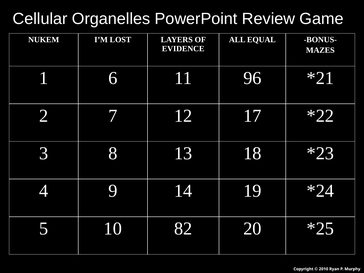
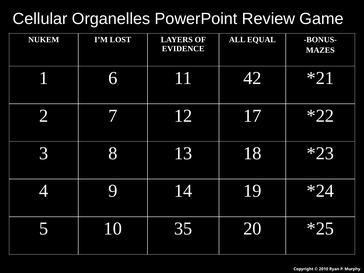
96: 96 -> 42 (252, 78)
82: 82 -> 35 (183, 229)
